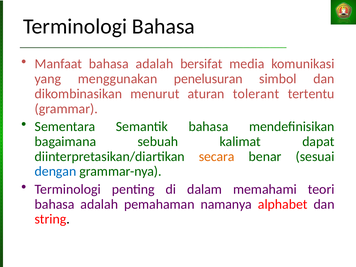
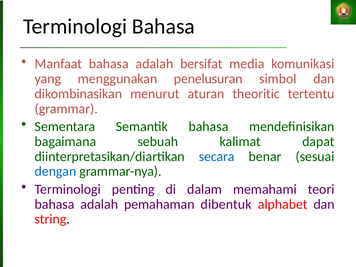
tolerant: tolerant -> theoritic (256, 94)
secara colour: orange -> blue (217, 156)
namanya: namanya -> dibentuk (226, 204)
